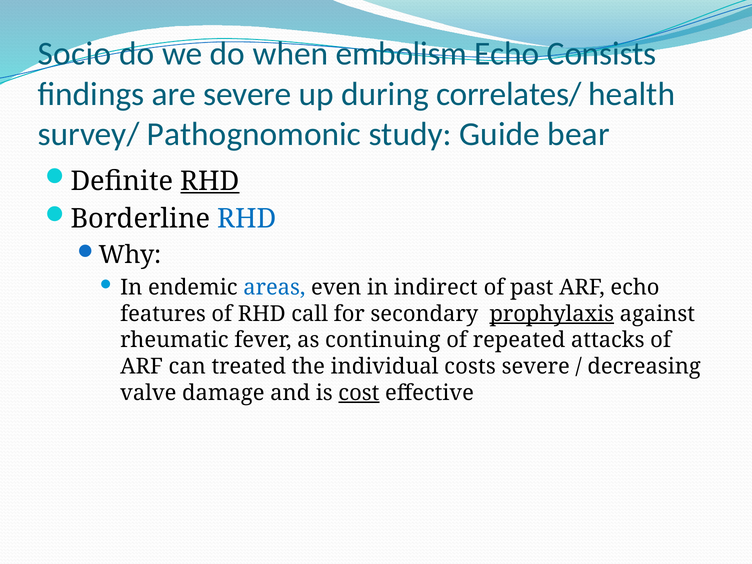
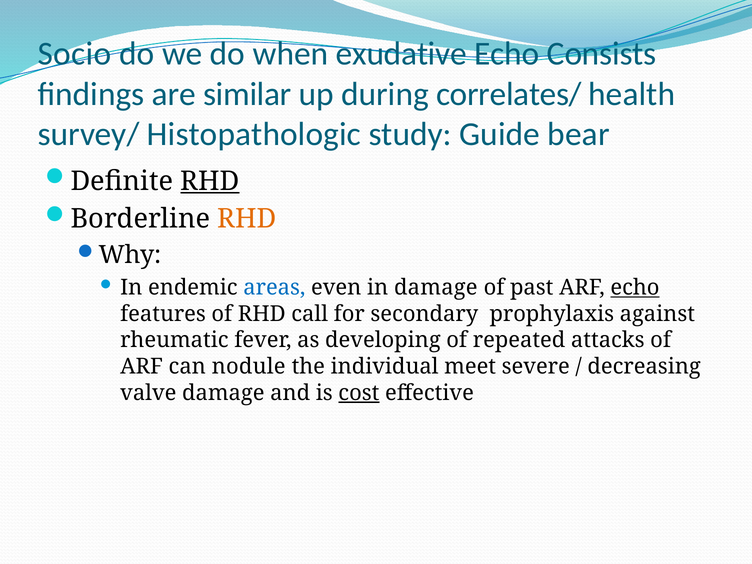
embolism: embolism -> exudative (401, 54)
are severe: severe -> similar (247, 94)
Pathognomonic: Pathognomonic -> Histopathologic (254, 134)
RHD colour: blue -> orange (247, 219)
in indirect: indirect -> damage (436, 288)
echo underline: none -> present (635, 288)
prophylaxis underline: present -> none (552, 314)
continuing: continuing -> developing (383, 340)
treated: treated -> nodule (249, 367)
costs: costs -> meet (470, 367)
